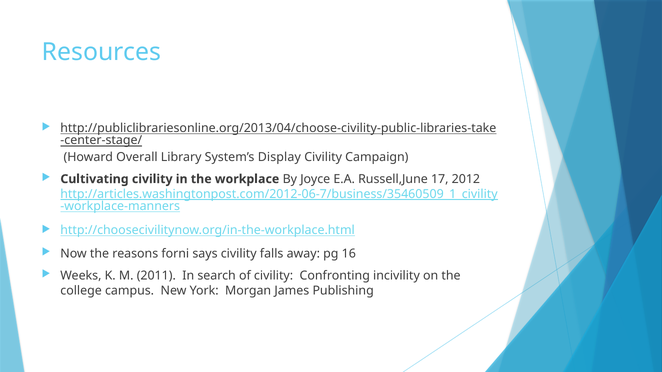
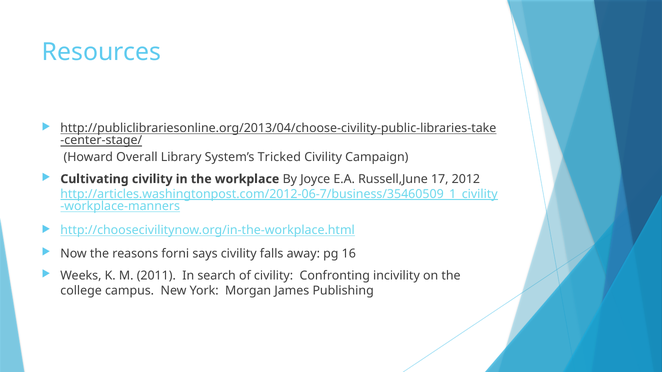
Display: Display -> Tricked (279, 157)
